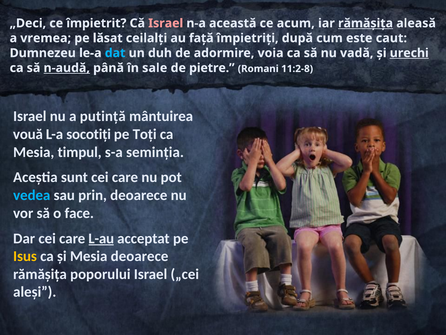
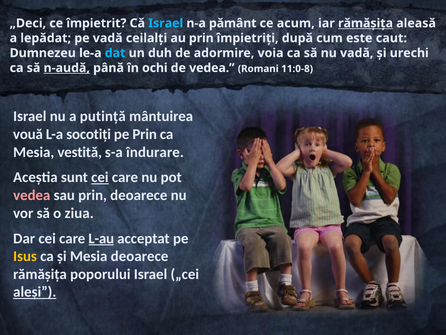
Israel colour: pink -> light blue (166, 23)
această: această -> pământ (233, 23)
vremea: vremea -> lepădat (46, 38)
pe lăsat: lăsat -> vadă (108, 38)
au faţă: faţă -> prin (201, 38)
urechi underline: present -> none (409, 53)
sale: sale -> ochi (155, 68)
de pietre: pietre -> vedea (212, 68)
11:2-8: 11:2-8 -> 11:0-8 (297, 69)
pe Toţi: Toţi -> Prin (145, 134)
timpul: timpul -> vestită (80, 152)
seminţia: seminţia -> îndurare (155, 152)
cei underline: none -> present (100, 177)
vedea colour: light blue -> pink (32, 195)
face: face -> ziua (79, 213)
aleși underline: none -> present (35, 292)
